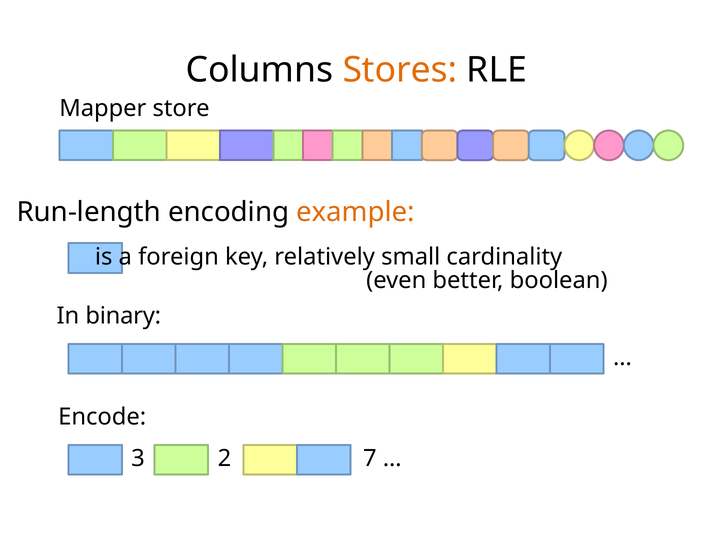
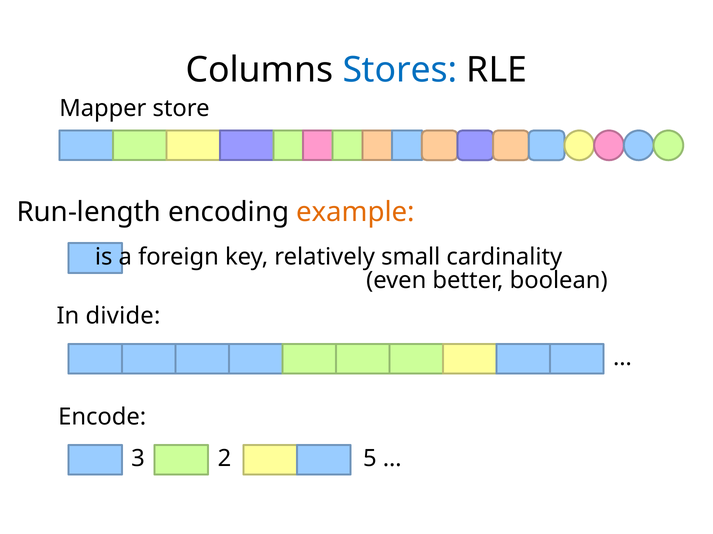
Stores colour: orange -> blue (400, 70)
binary: binary -> divide (123, 316)
7: 7 -> 5 (370, 459)
